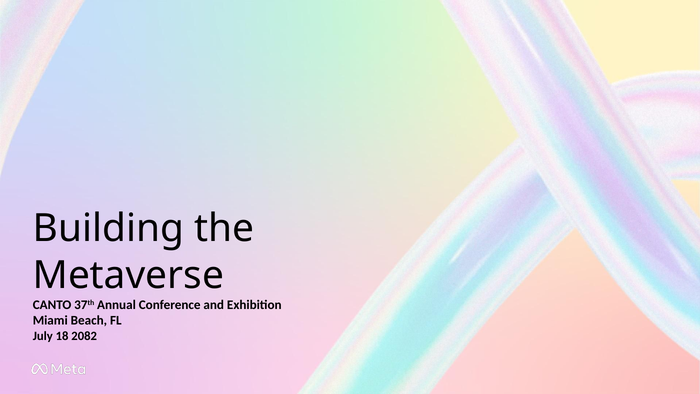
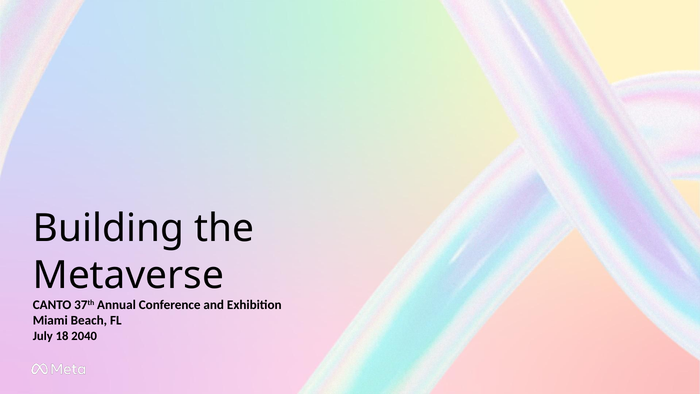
2082: 2082 -> 2040 (84, 336)
